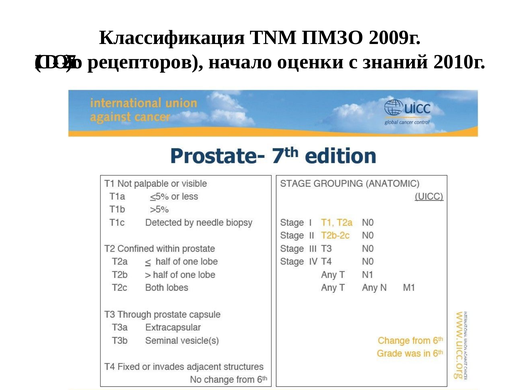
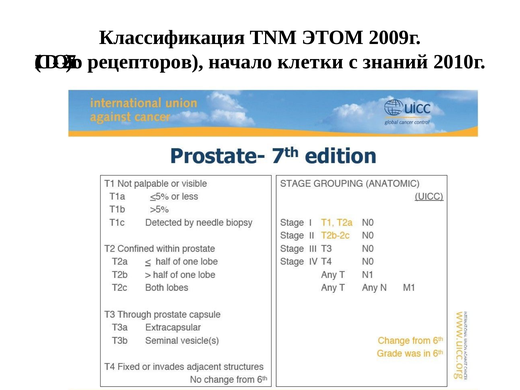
ПМЗО: ПМЗО -> ЭТОМ (333, 37)
оценки: оценки -> клетки (310, 62)
